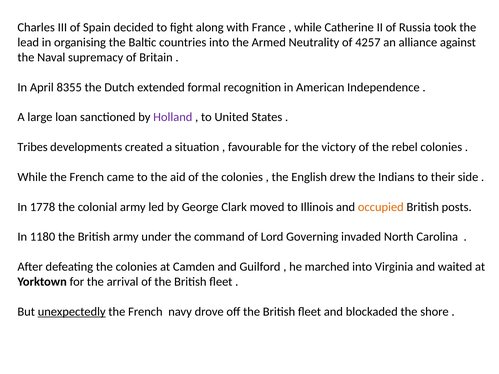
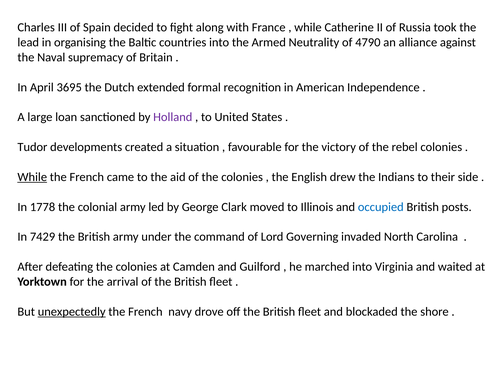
4257: 4257 -> 4790 (368, 42)
8355: 8355 -> 3695 (69, 87)
Tribes: Tribes -> Tudor (32, 147)
While underline: none -> present (32, 177)
occupied colour: orange -> blue (381, 207)
1180: 1180 -> 7429 (43, 237)
